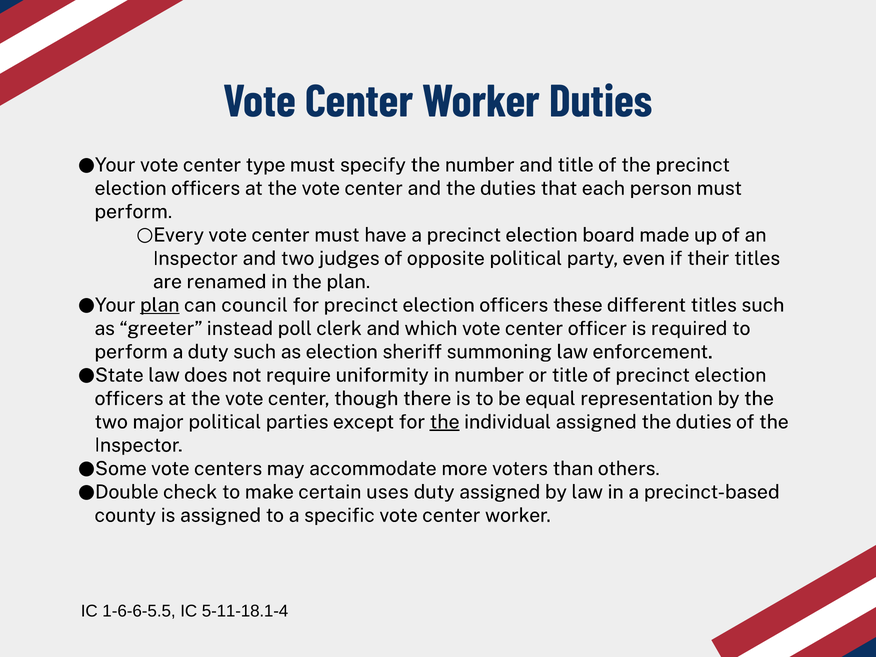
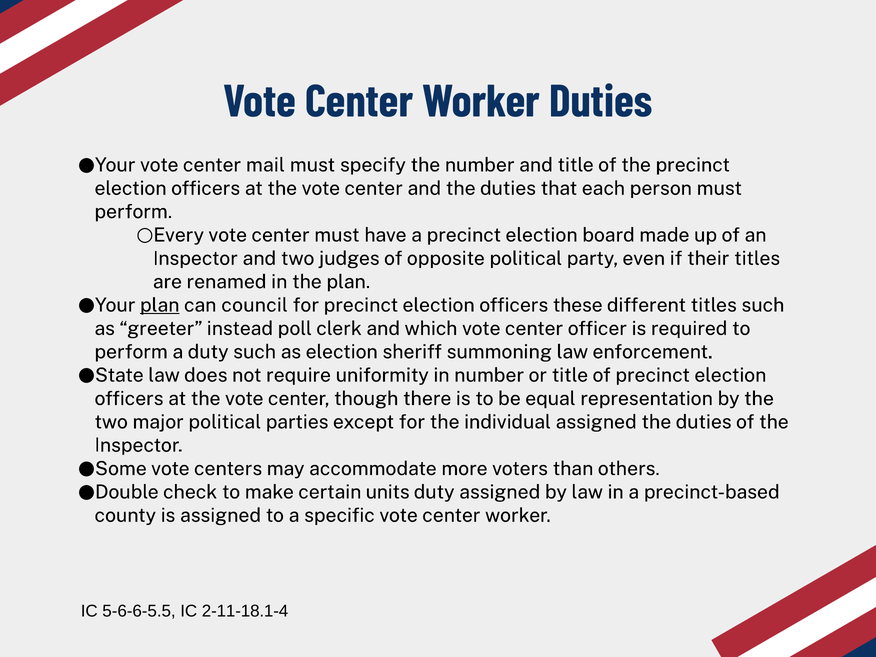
type: type -> mail (265, 165)
the underline: present -> none (445, 422)
uses: uses -> units (388, 492)
1-6-6-5.5: 1-6-6-5.5 -> 5-6-6-5.5 (139, 611)
5-11-18.1-4: 5-11-18.1-4 -> 2-11-18.1-4 (245, 611)
